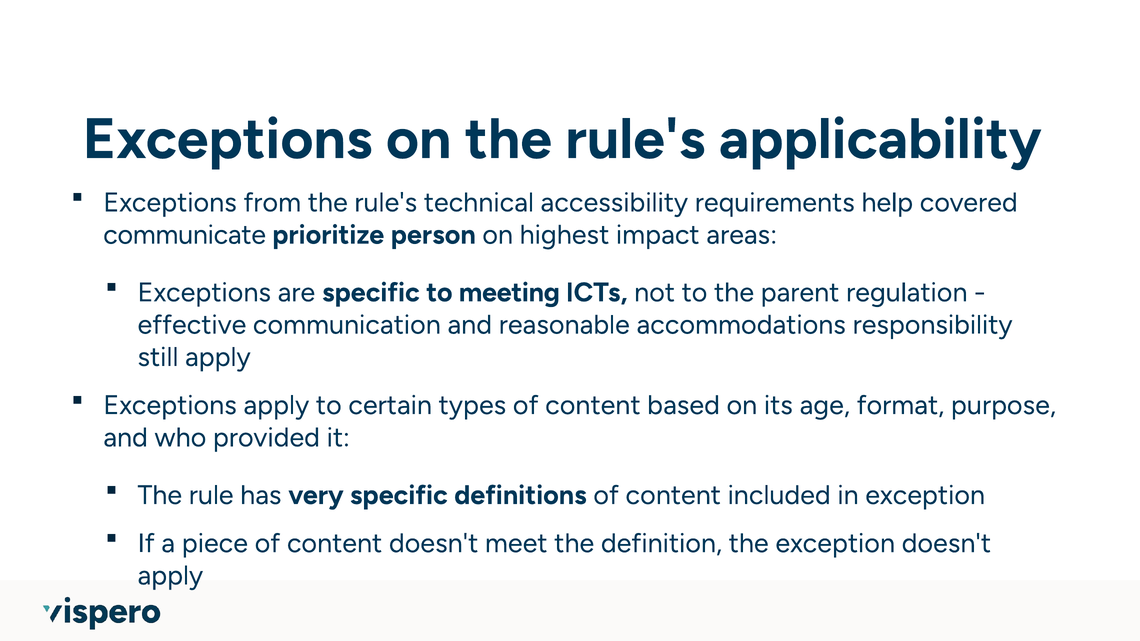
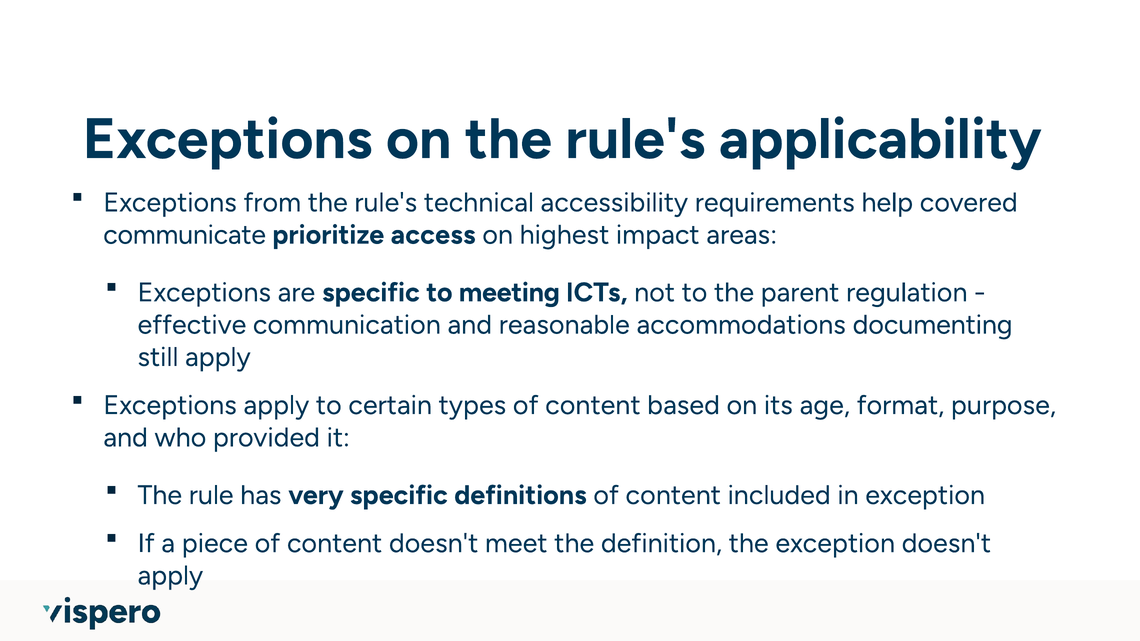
person: person -> access (433, 235)
responsibility: responsibility -> documenting (933, 325)
